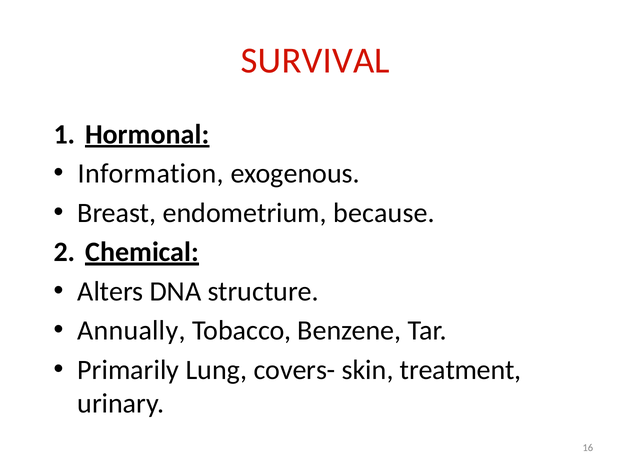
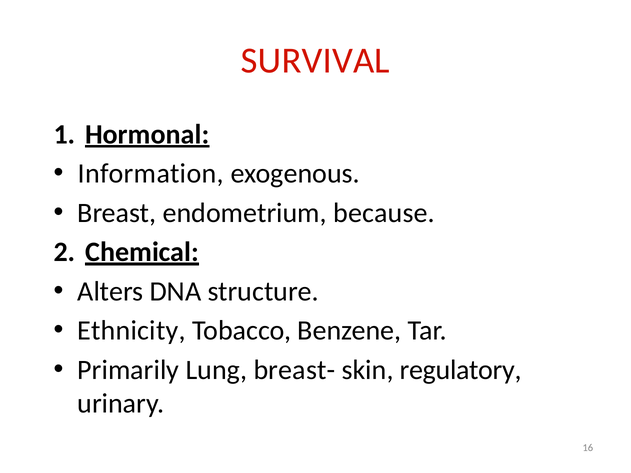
Annually: Annually -> Ethnicity (131, 331)
covers-: covers- -> breast- (294, 370)
treatment: treatment -> regulatory (461, 370)
